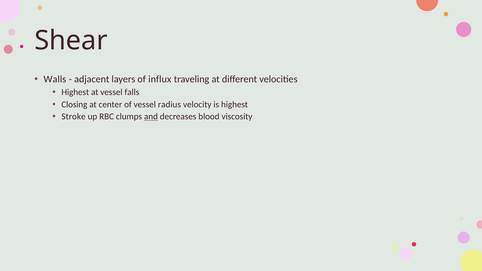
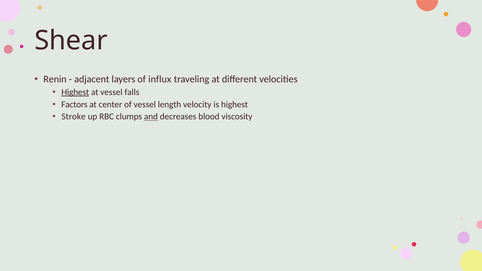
Walls: Walls -> Renin (55, 79)
Highest underline: none -> present (75, 92)
Closing: Closing -> Factors (74, 104)
radius: radius -> length (169, 104)
